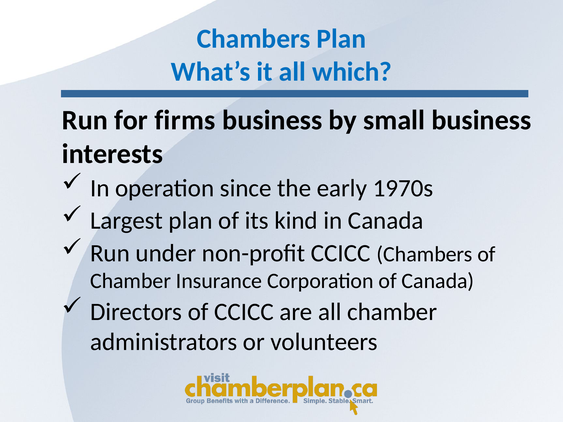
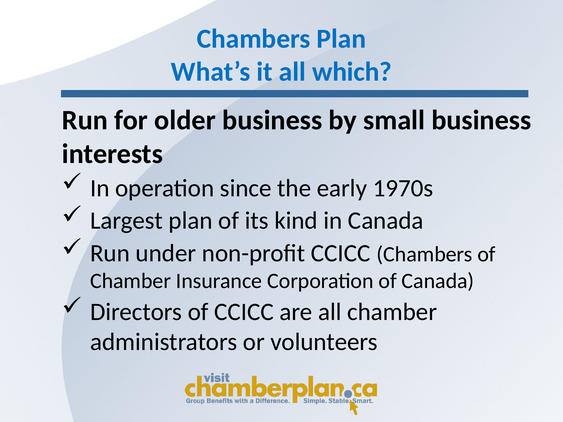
firms: firms -> older (185, 120)
